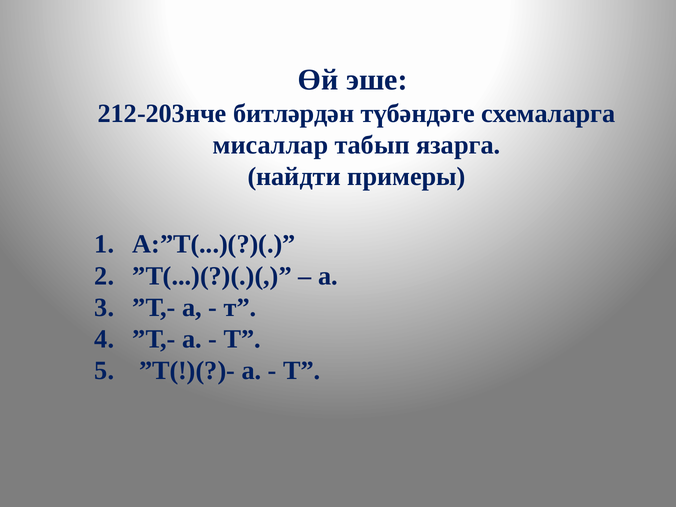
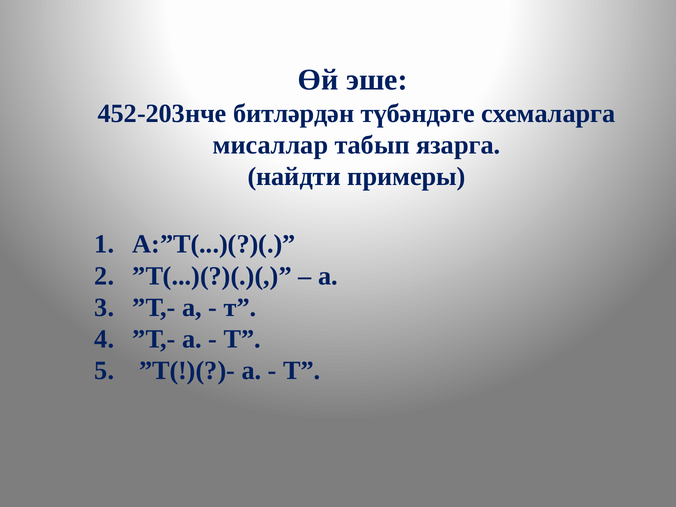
212-203нче: 212-203нче -> 452-203нче (162, 114)
